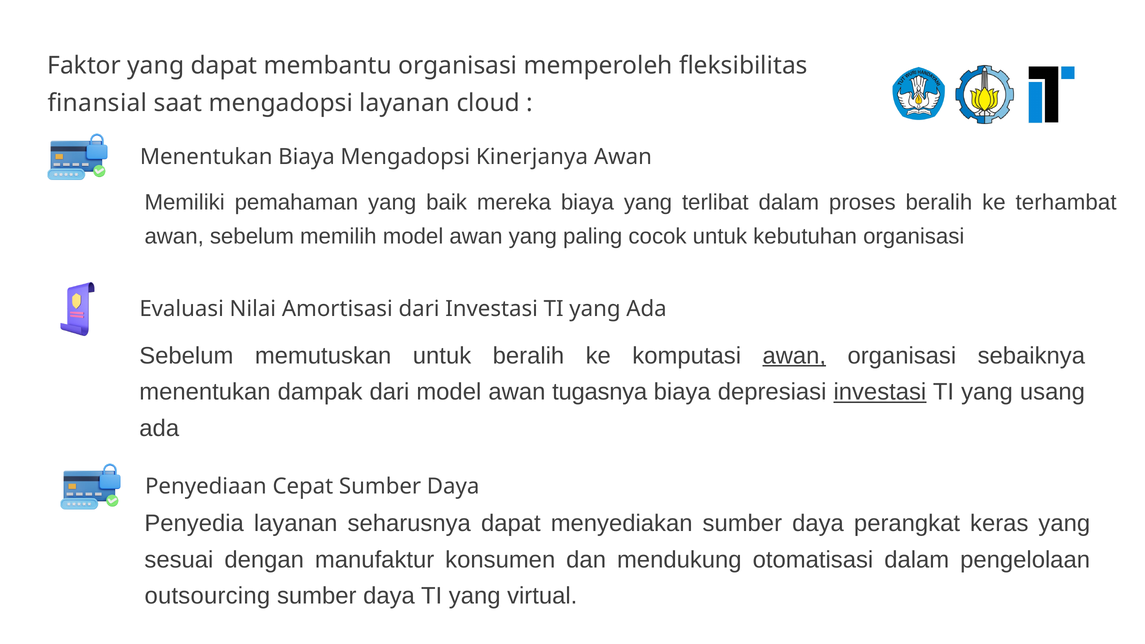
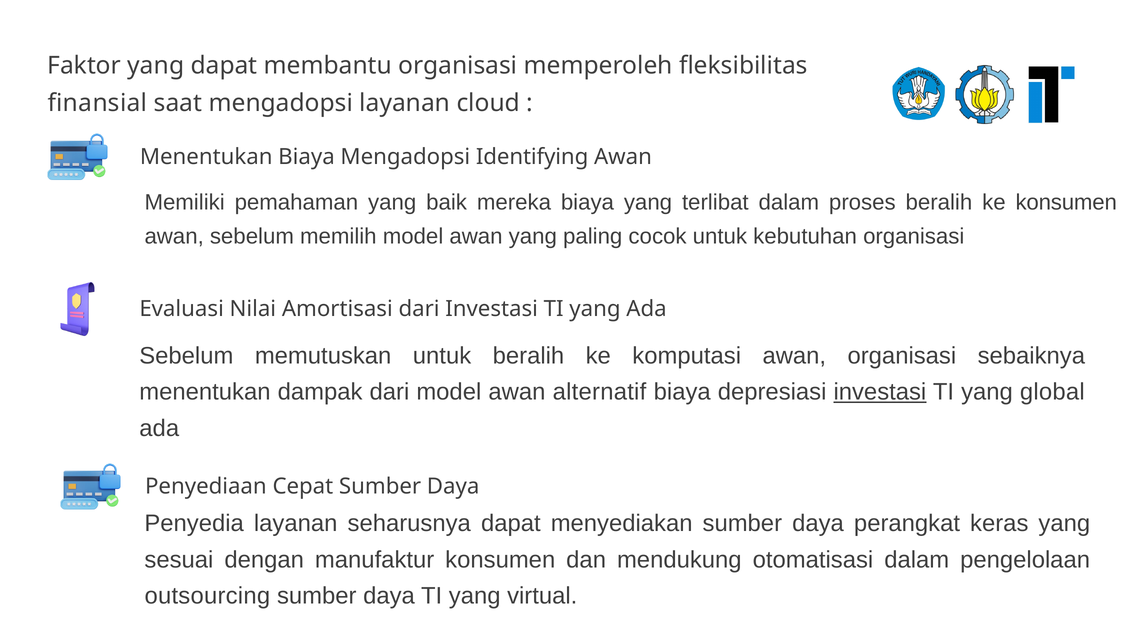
Kinerjanya: Kinerjanya -> Identifying (532, 157)
ke terhambat: terhambat -> konsumen (1066, 203)
awan underline: present -> none (794, 356)
tugasnya: tugasnya -> alternatif (599, 392)
usang: usang -> global (1052, 392)
